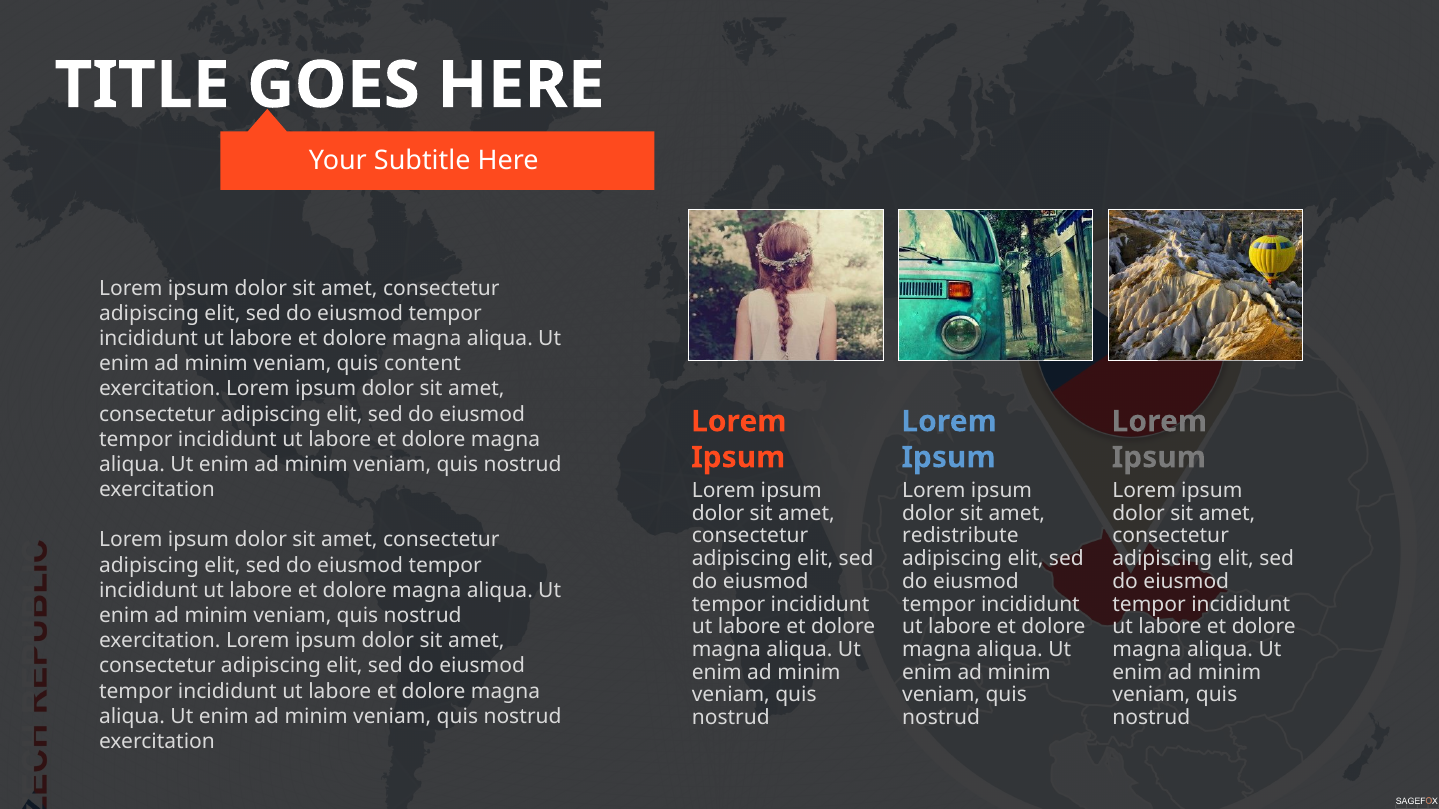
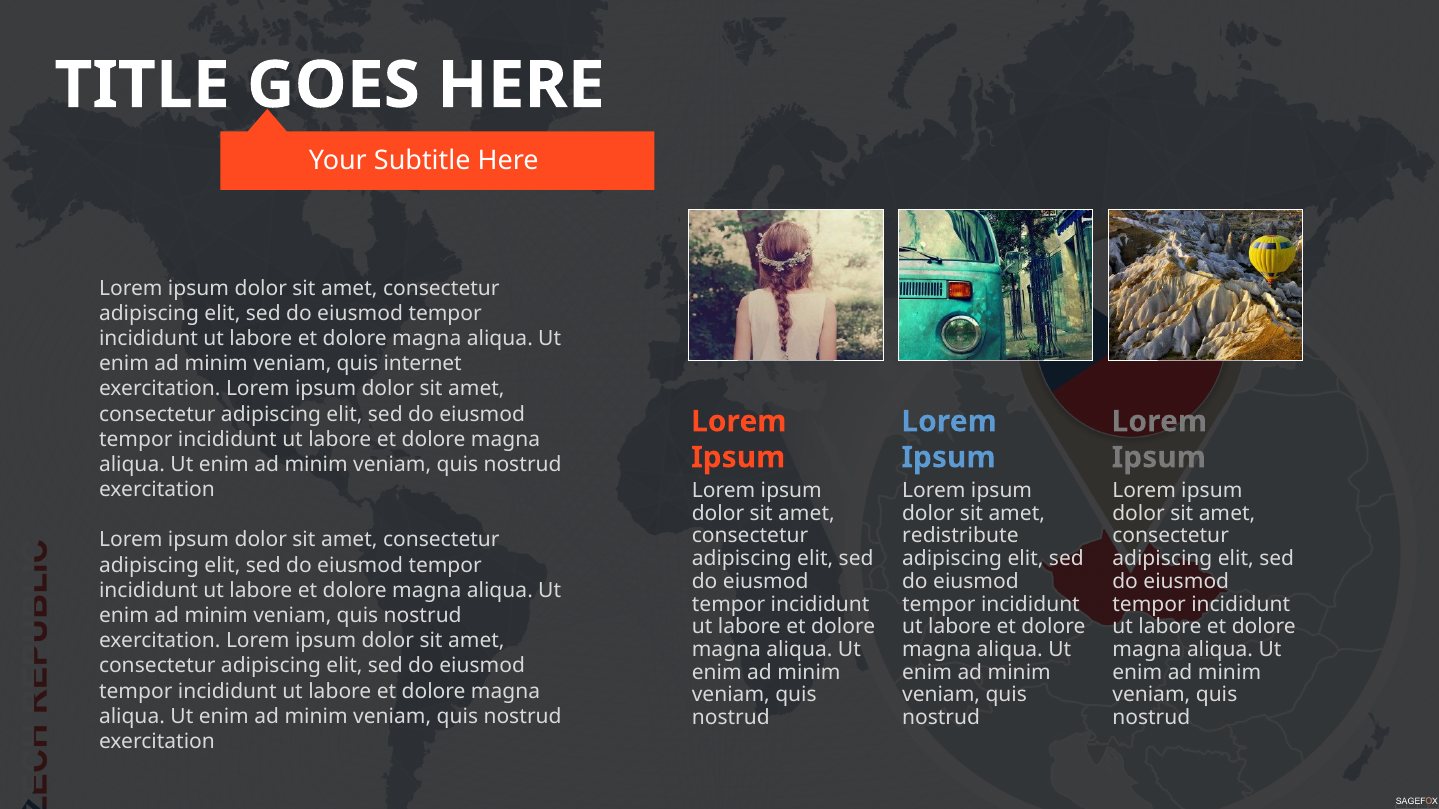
content: content -> internet (423, 364)
